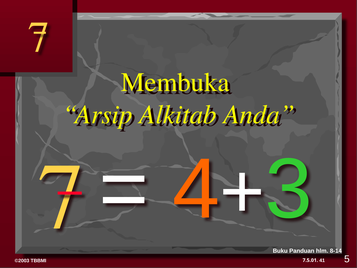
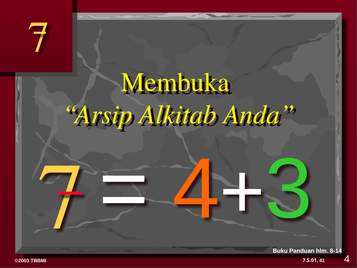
41 5: 5 -> 4 (347, 259)
